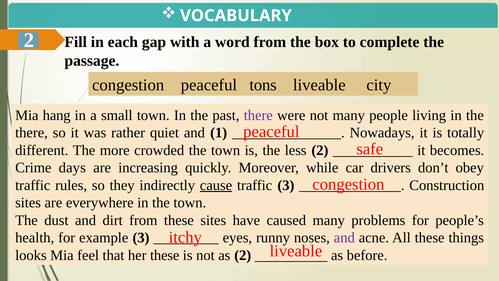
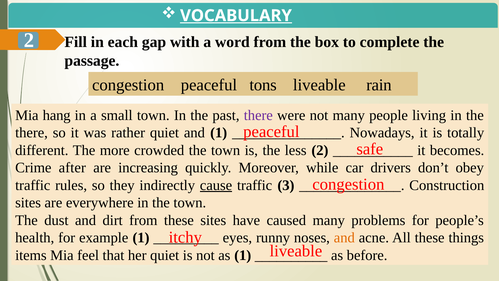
VOCABULARY underline: none -> present (236, 16)
city: city -> rain (379, 85)
days: days -> after (72, 168)
example 3: 3 -> 1 (141, 238)
and colour: purple -> orange (344, 238)
looks: looks -> items (31, 255)
her these: these -> quiet (165, 255)
as 2: 2 -> 1 (243, 255)
